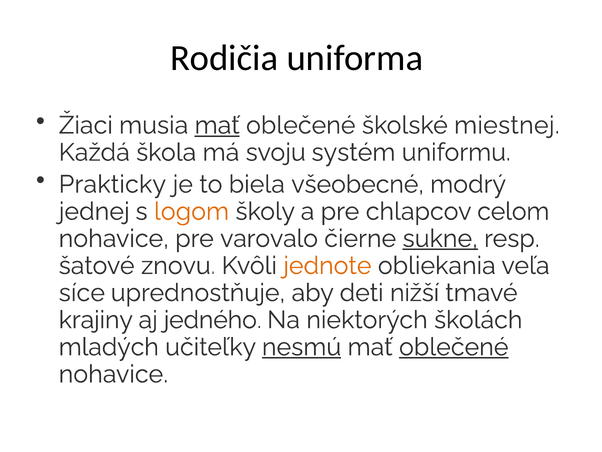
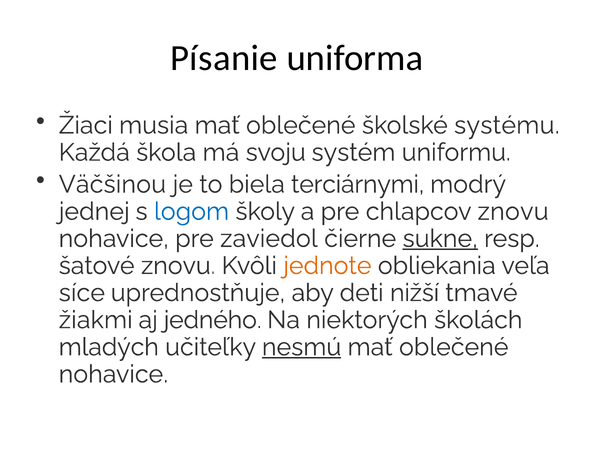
Rodičia: Rodičia -> Písanie (224, 58)
mať underline: present -> none (217, 125)
miestnej: miestnej -> systému (507, 125)
Prakticky: Prakticky -> Väčšinou (112, 184)
všeobecné: všeobecné -> terciárnymi (358, 184)
logom colour: orange -> blue (192, 211)
chlapcov celom: celom -> znovu (513, 211)
varovalo: varovalo -> zaviedol (269, 238)
krajiny: krajiny -> žiakmi (96, 320)
oblečené underline: present -> none (454, 347)
